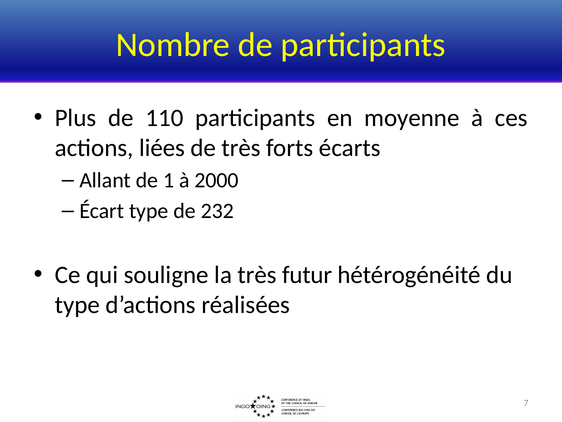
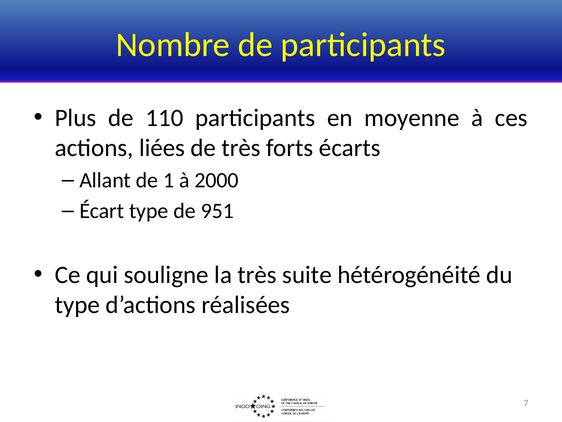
232: 232 -> 951 (217, 211)
futur: futur -> suite (307, 275)
